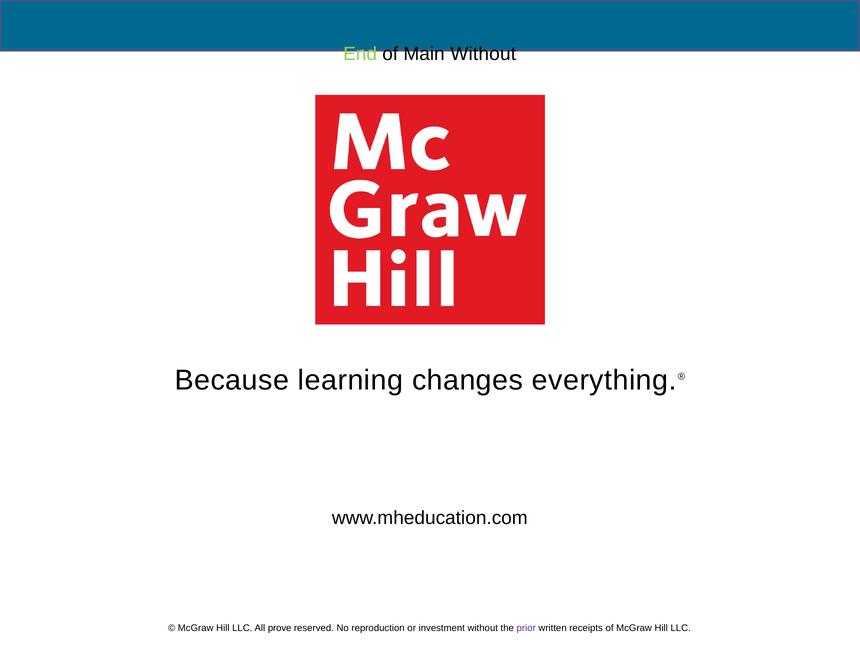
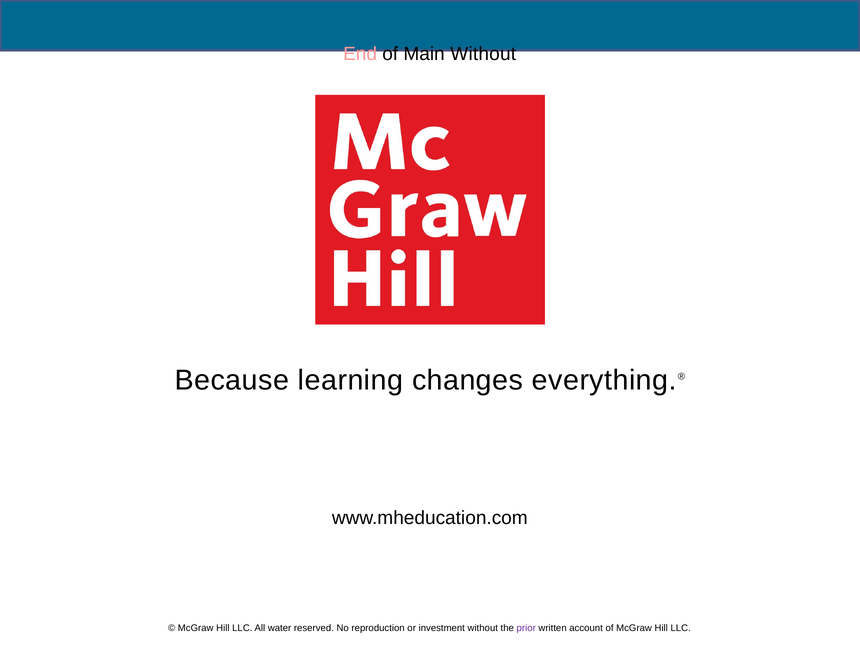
End colour: light green -> pink (360, 54)
prove: prove -> water (280, 628)
receipts: receipts -> account (586, 628)
